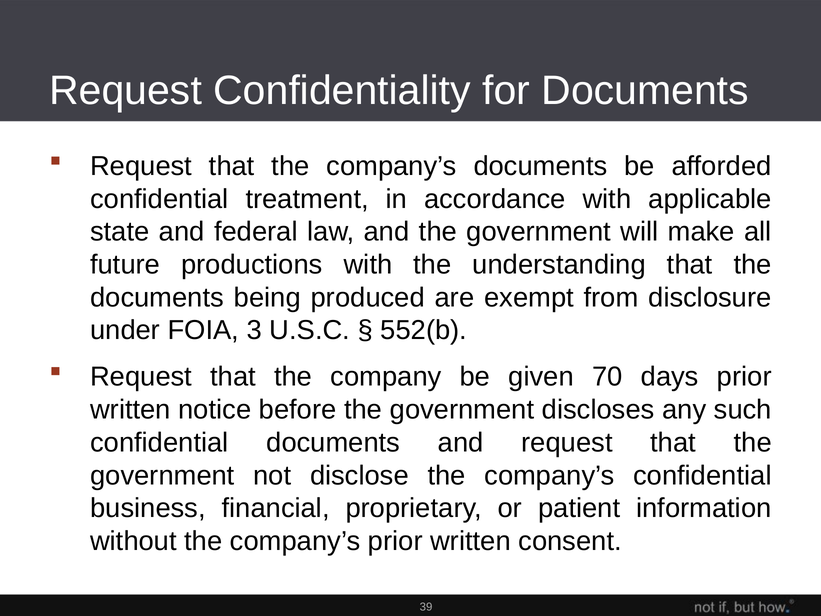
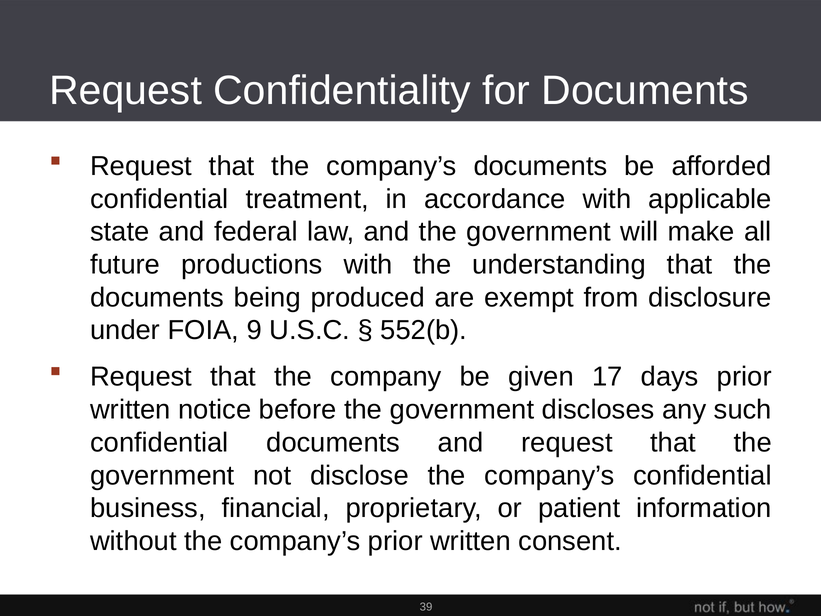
3: 3 -> 9 (254, 330)
70: 70 -> 17 (607, 377)
